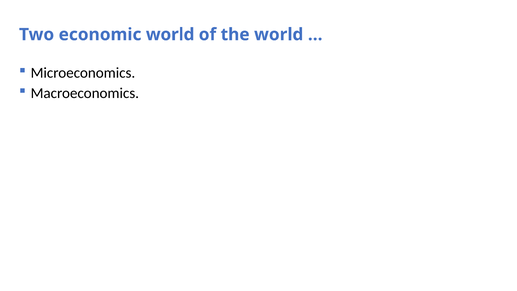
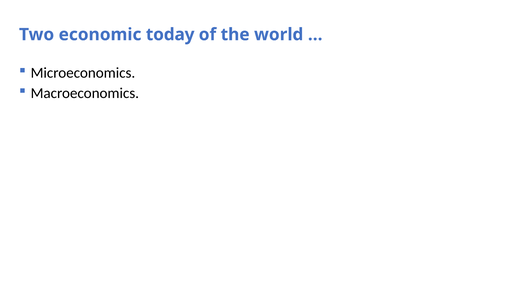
economic world: world -> today (170, 35)
